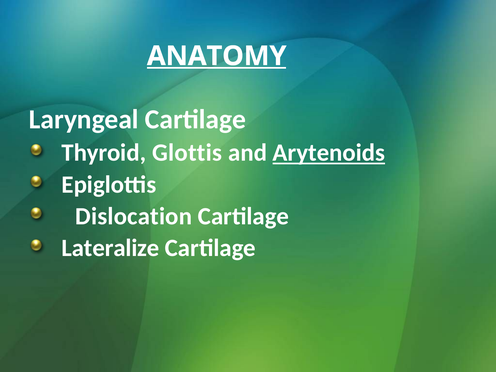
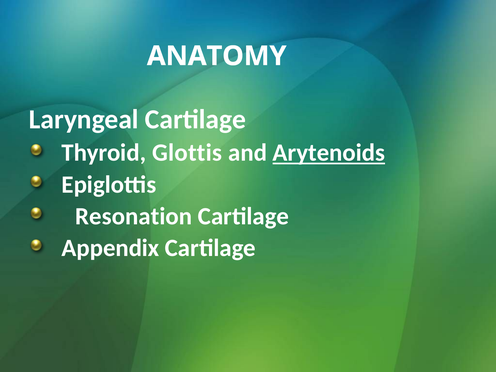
ANATOMY underline: present -> none (217, 56)
Dislocation: Dislocation -> Resonation (134, 216)
Lateralize: Lateralize -> Appendix (110, 248)
